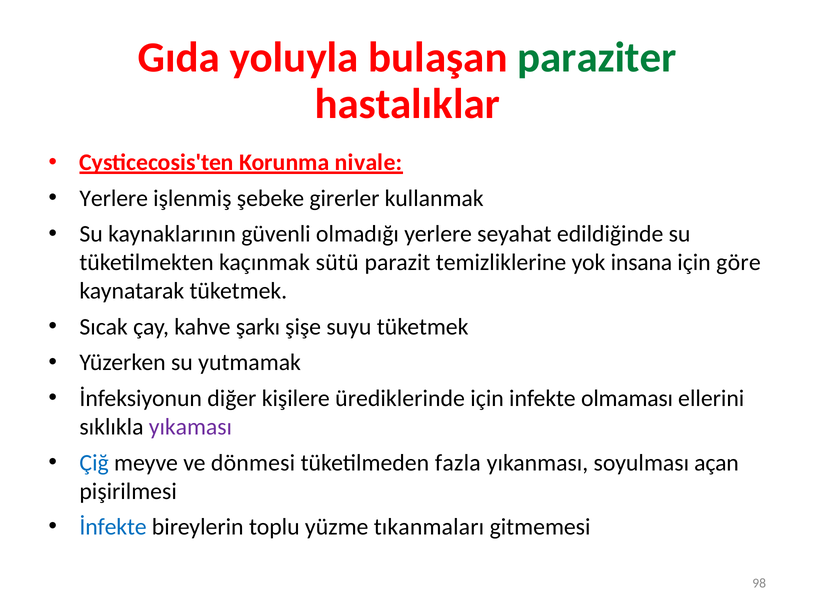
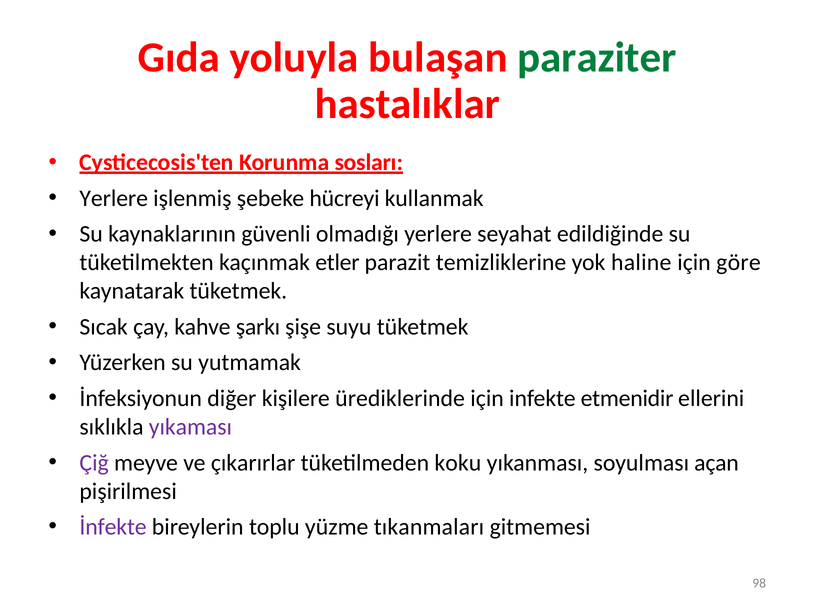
nivale: nivale -> sosları (369, 163)
girerler: girerler -> hücreyi (345, 198)
sütü: sütü -> etler (337, 263)
insana: insana -> haline (641, 263)
olmaması: olmaması -> etmenidir (627, 399)
Çiğ colour: blue -> purple (94, 463)
dönmesi: dönmesi -> çıkarırlar (253, 463)
fazla: fazla -> koku (458, 463)
İnfekte colour: blue -> purple (113, 527)
